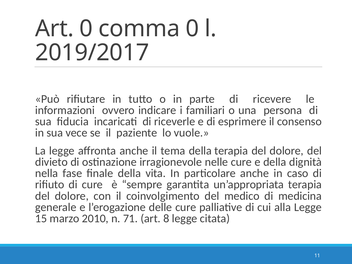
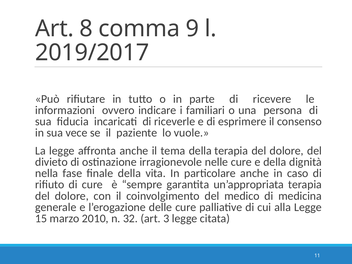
Art 0: 0 -> 8 (86, 29)
comma 0: 0 -> 9 (192, 29)
71: 71 -> 32 (130, 218)
8: 8 -> 3 (166, 218)
